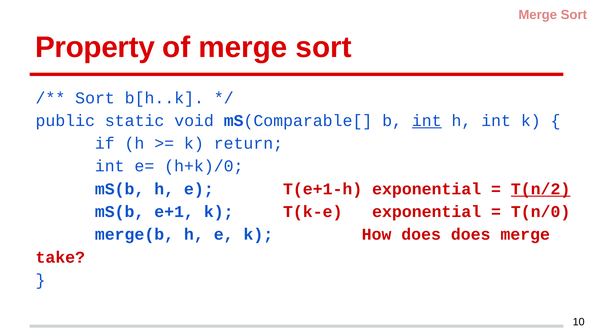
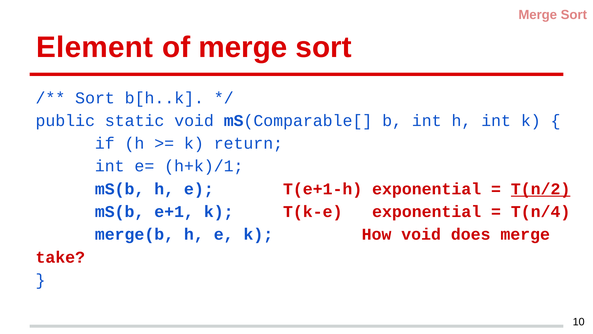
Property: Property -> Element (95, 47)
int underline: present -> none (427, 121)
h+k)/0: h+k)/0 -> h+k)/1 (204, 166)
T(n/0: T(n/0 -> T(n/4 (541, 211)
How does: does -> void (421, 234)
